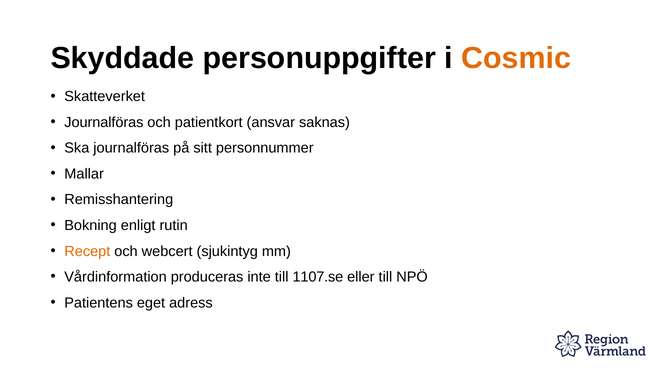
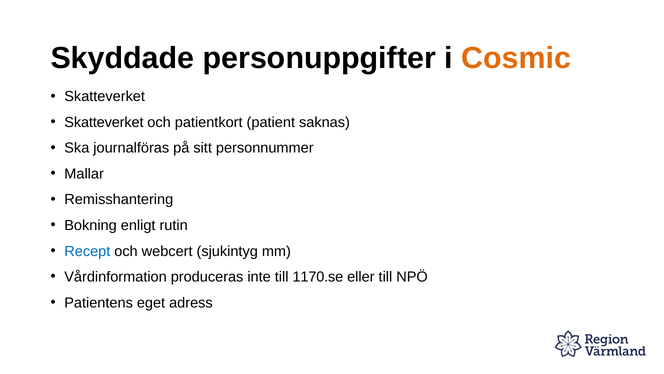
Journalföras: Journalföras -> Skatteverket (104, 122)
ansvar: ansvar -> patient (271, 122)
Recept colour: orange -> blue (87, 251)
1107.se: 1107.se -> 1170.se (318, 277)
